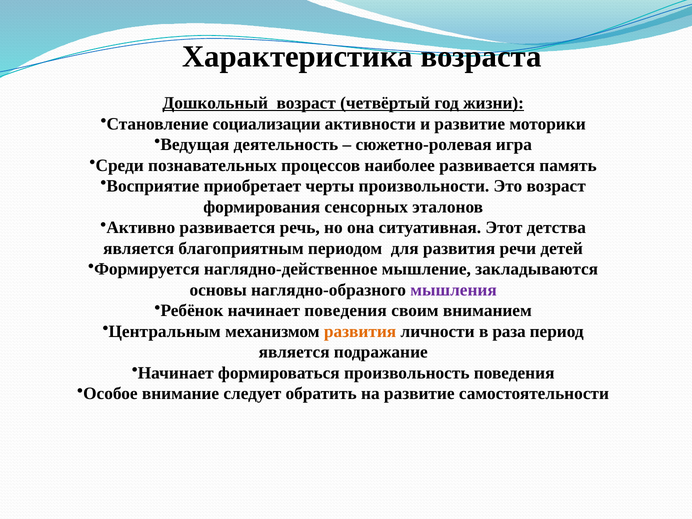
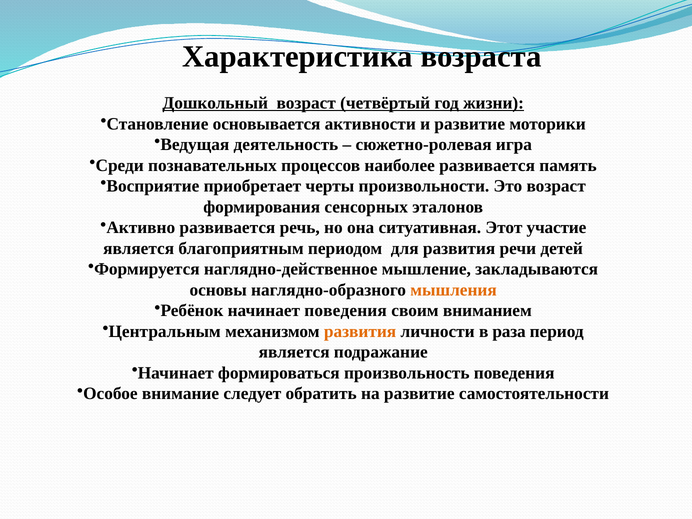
социализации: социализации -> основывается (267, 124)
детства: детства -> участие (556, 228)
мышления colour: purple -> orange (454, 290)
